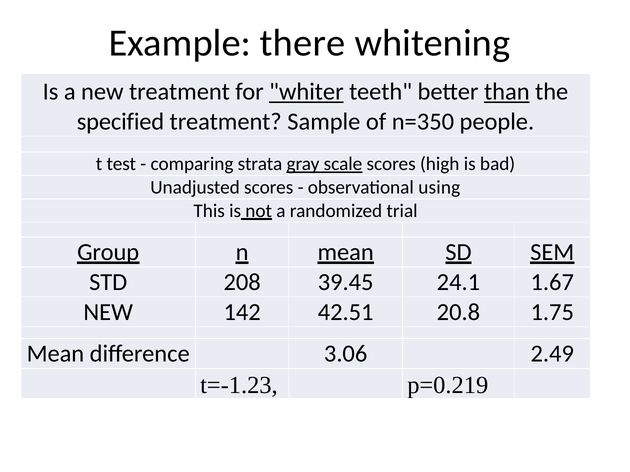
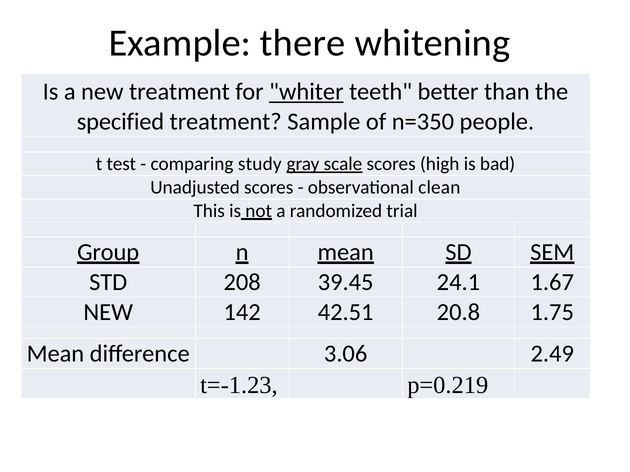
than underline: present -> none (507, 92)
strata: strata -> study (260, 164)
using: using -> clean (439, 188)
